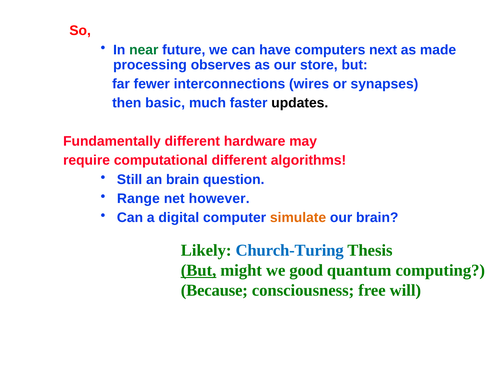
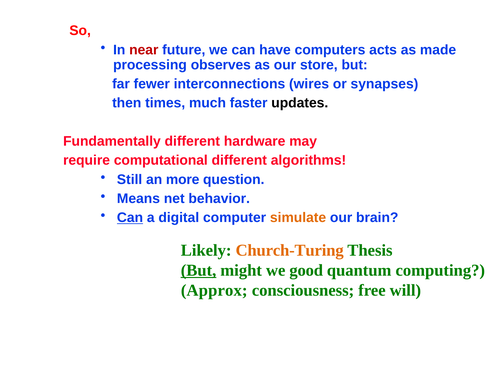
near colour: green -> red (144, 50)
next: next -> acts (383, 50)
basic: basic -> times (165, 103)
an brain: brain -> more (183, 179)
Range: Range -> Means (138, 198)
however: however -> behavior (219, 198)
Can underline: none -> present (130, 217)
Church-Turing colour: blue -> orange (290, 250)
Because: Because -> Approx (214, 290)
